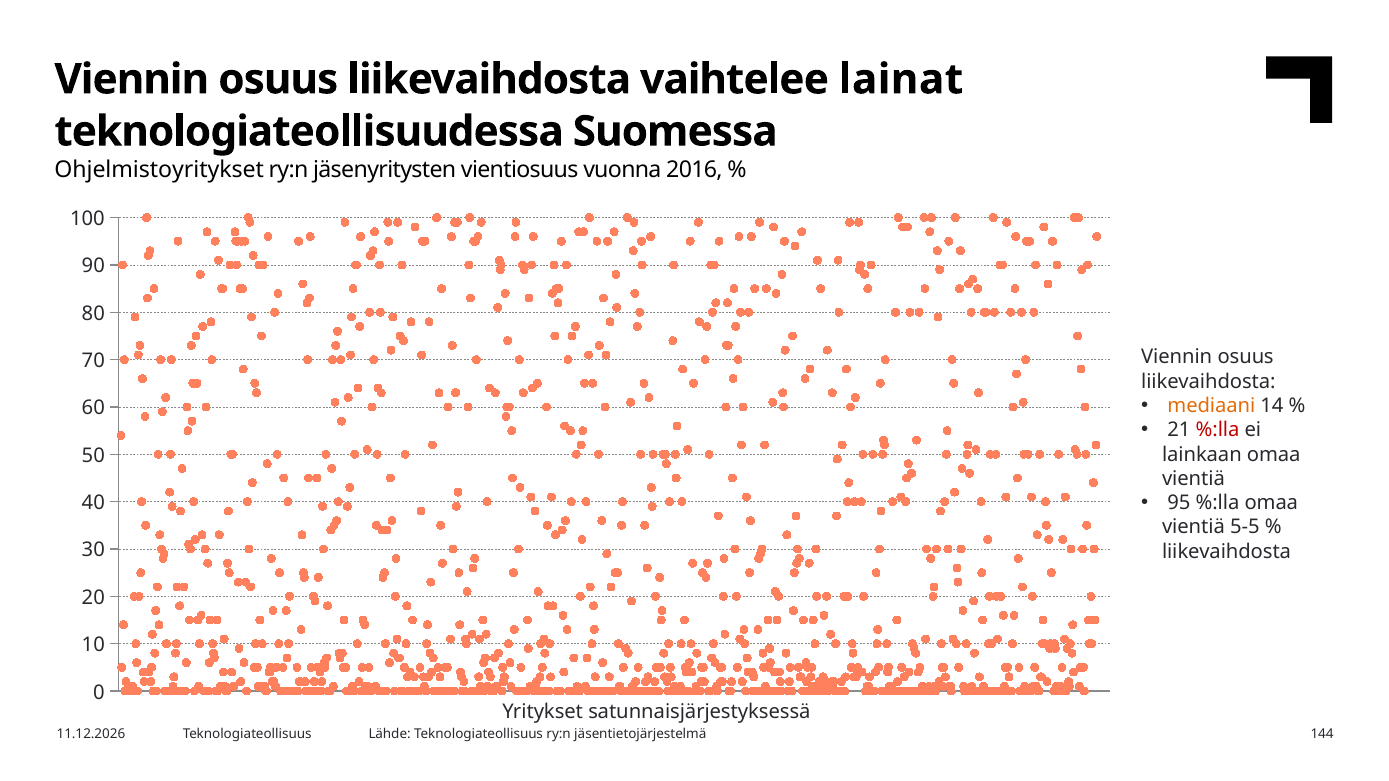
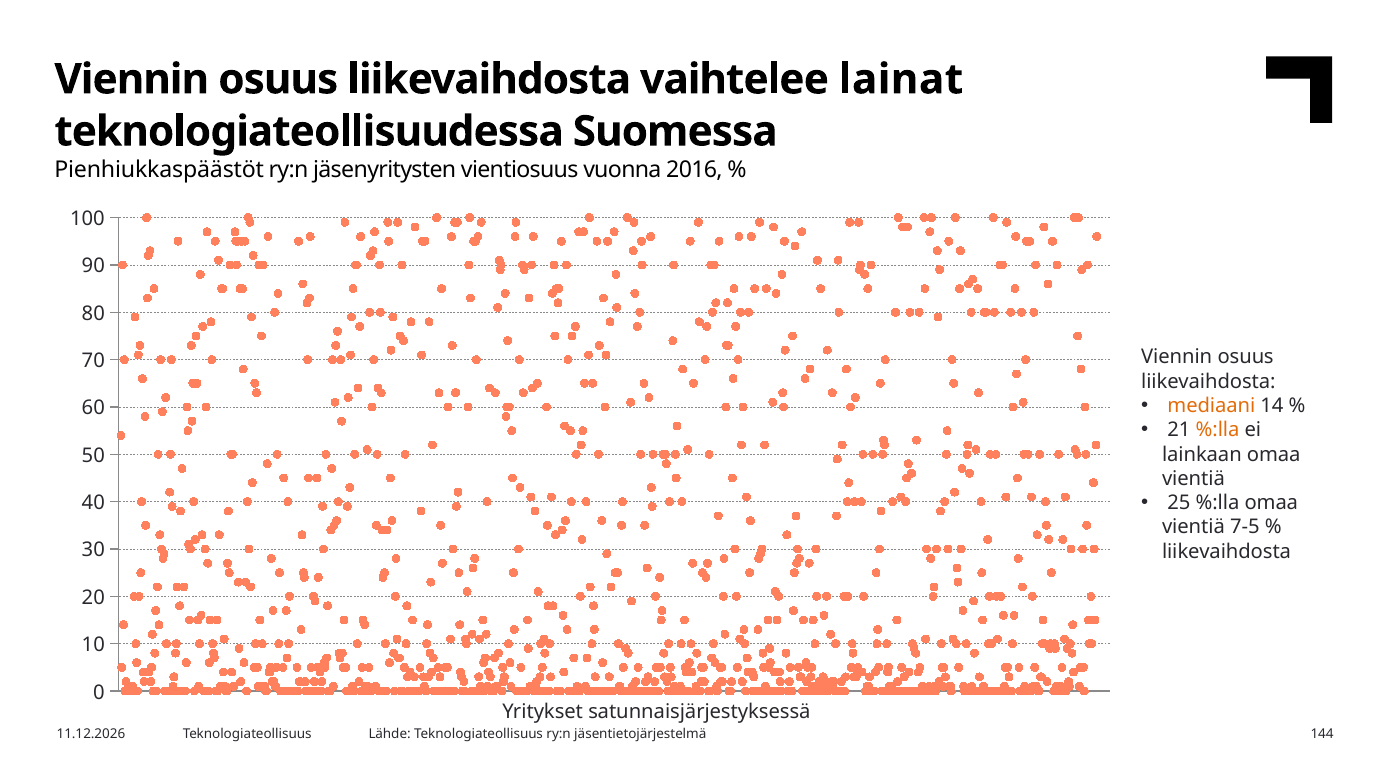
Ohjelmistoyritykset: Ohjelmistoyritykset -> Pienhiukkaspäästöt (159, 170)
%:lla colour: red -> orange (1218, 430)
95: 95 -> 25 (1179, 503)
5-5: 5-5 -> 7-5 (1245, 527)
